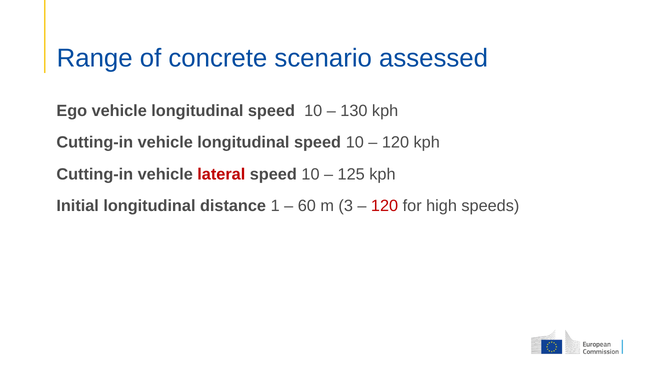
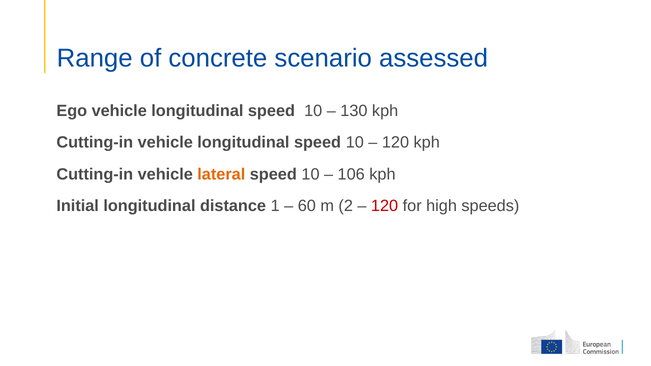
lateral colour: red -> orange (221, 174)
125: 125 -> 106 (351, 174)
3: 3 -> 2 (346, 206)
